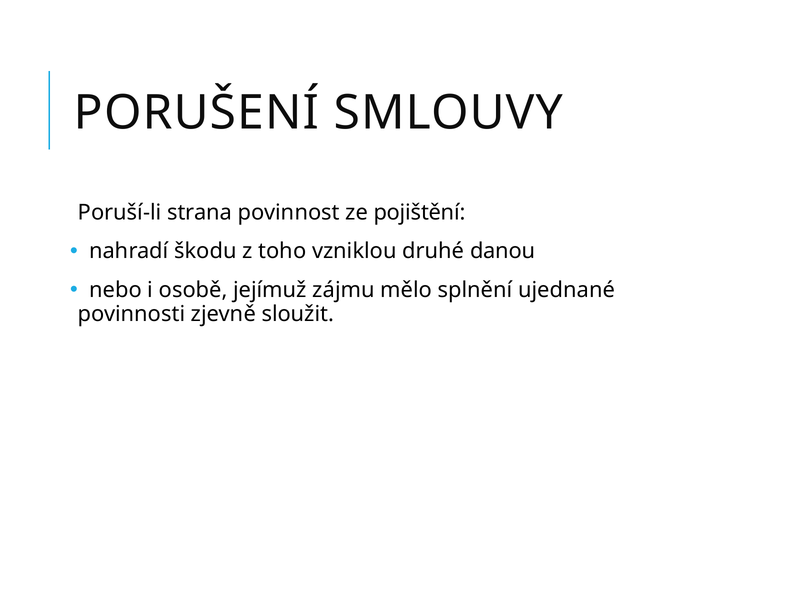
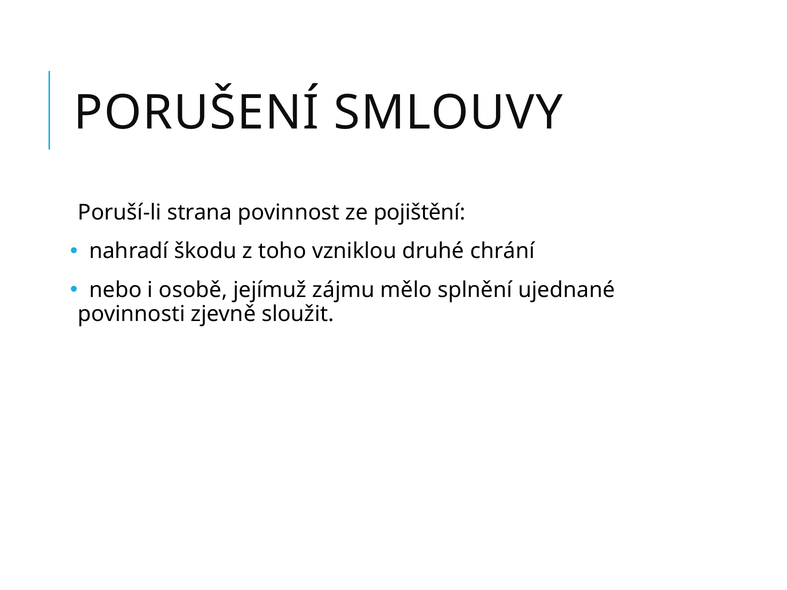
danou: danou -> chrání (503, 251)
